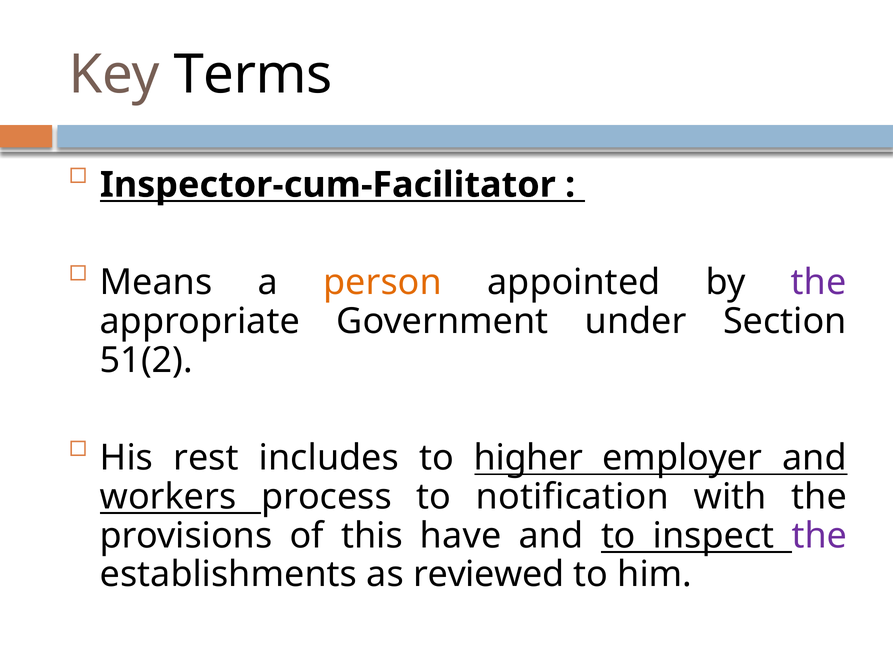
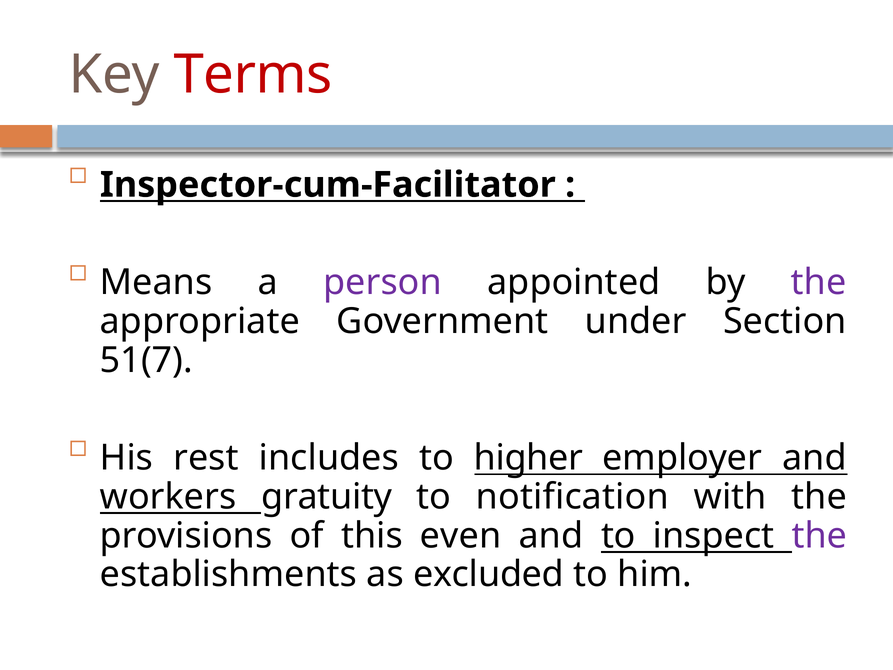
Terms colour: black -> red (253, 74)
person colour: orange -> purple (383, 282)
51(2: 51(2 -> 51(7 (146, 360)
process: process -> gratuity (327, 497)
have: have -> even (461, 535)
reviewed: reviewed -> excluded (489, 574)
